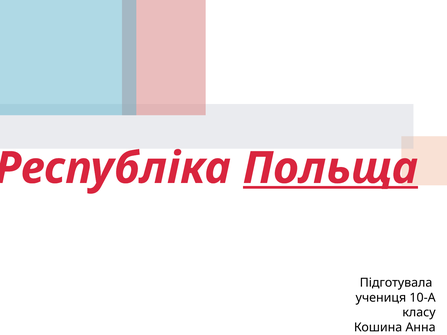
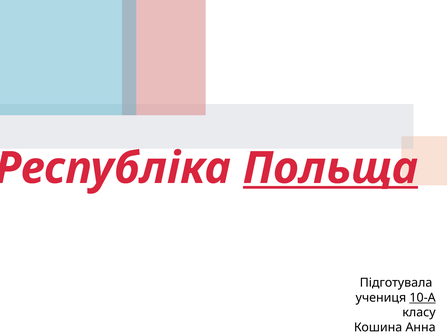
10-А underline: none -> present (423, 298)
